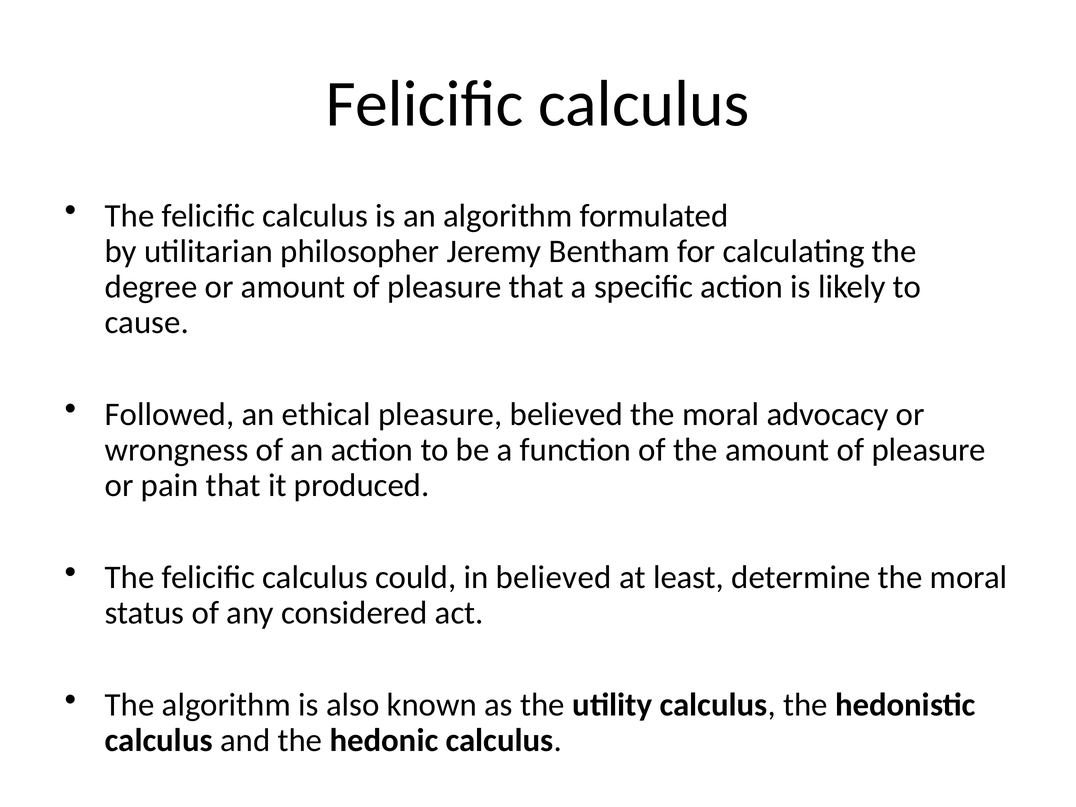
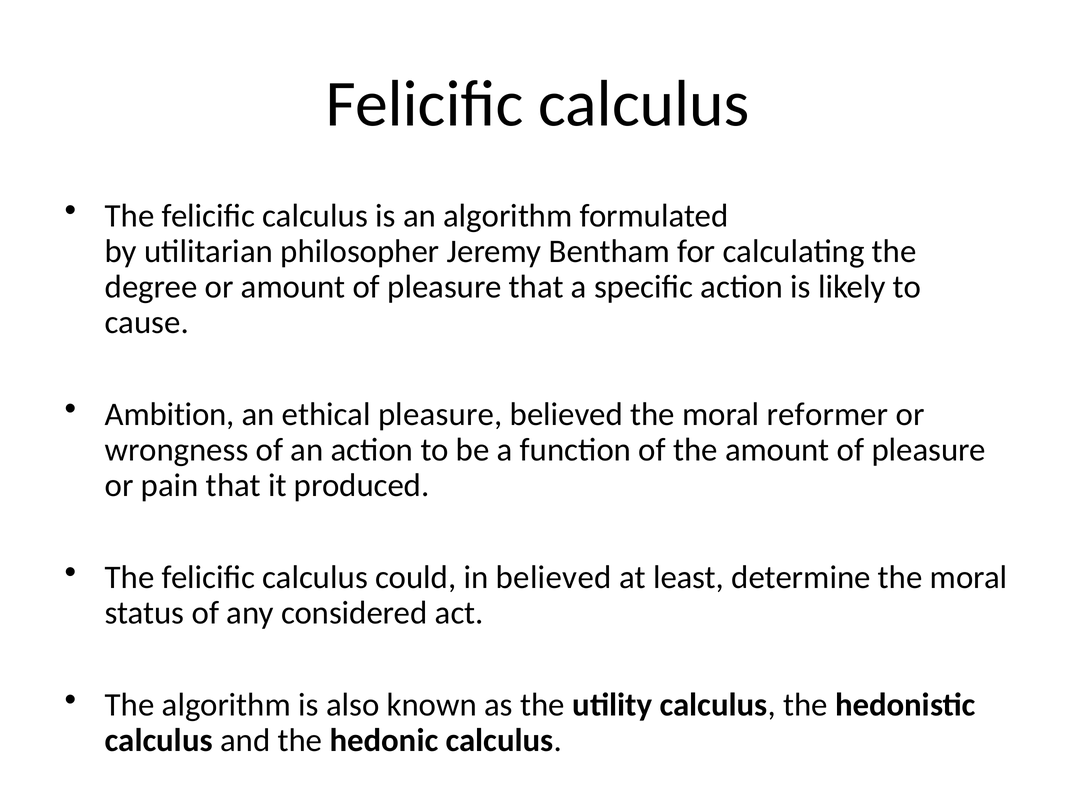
Followed: Followed -> Ambition (170, 414)
advocacy: advocacy -> reformer (828, 414)
